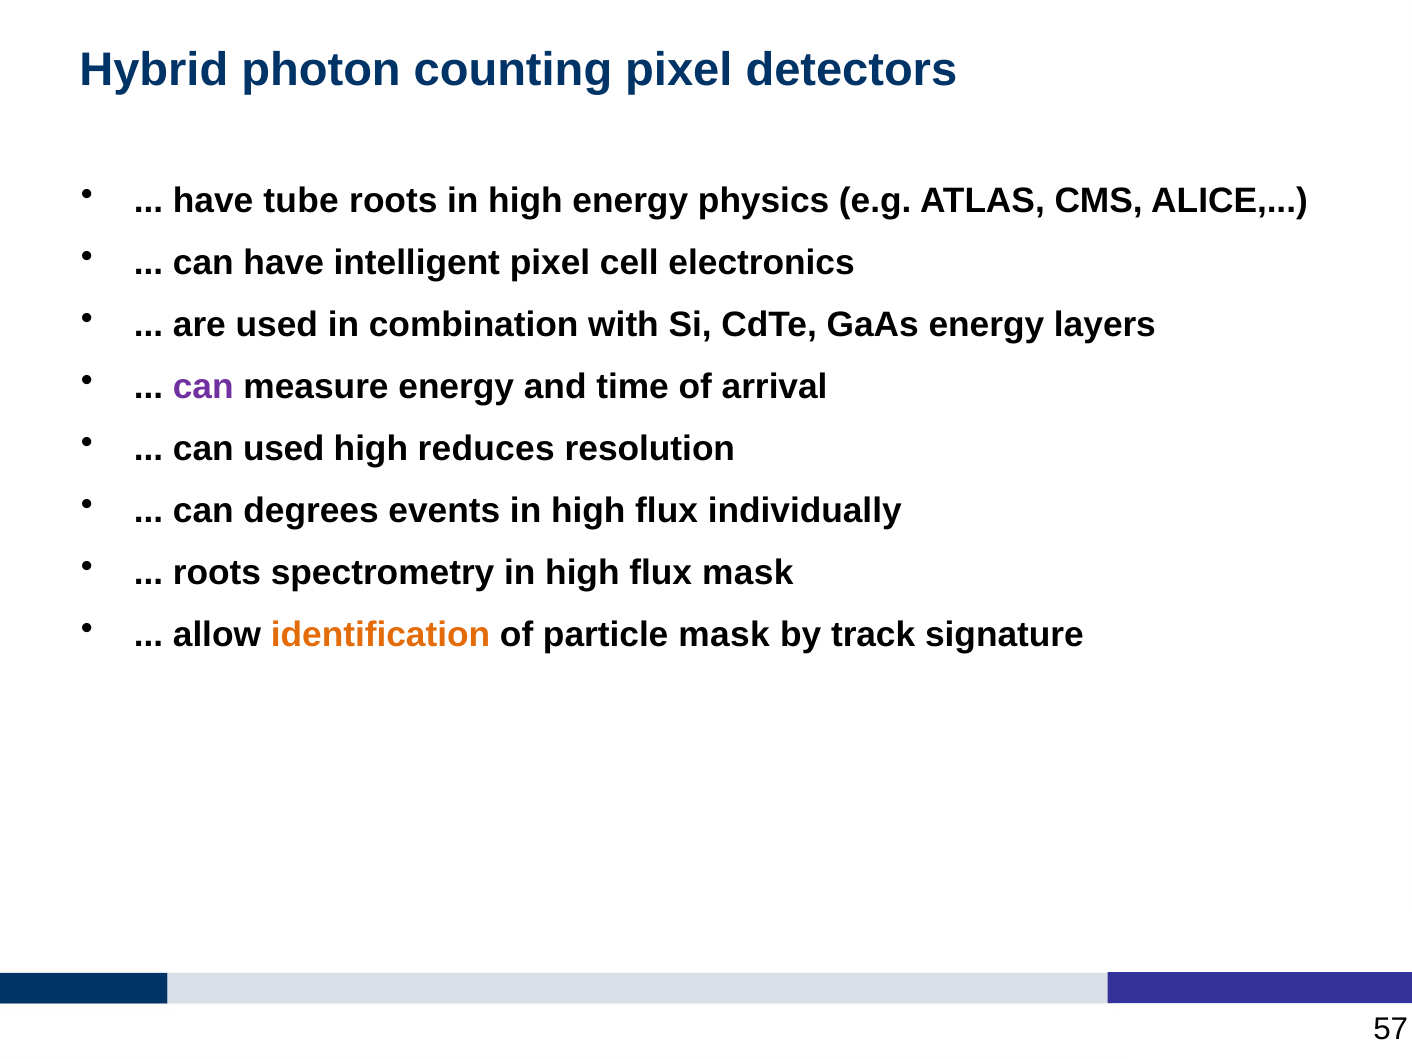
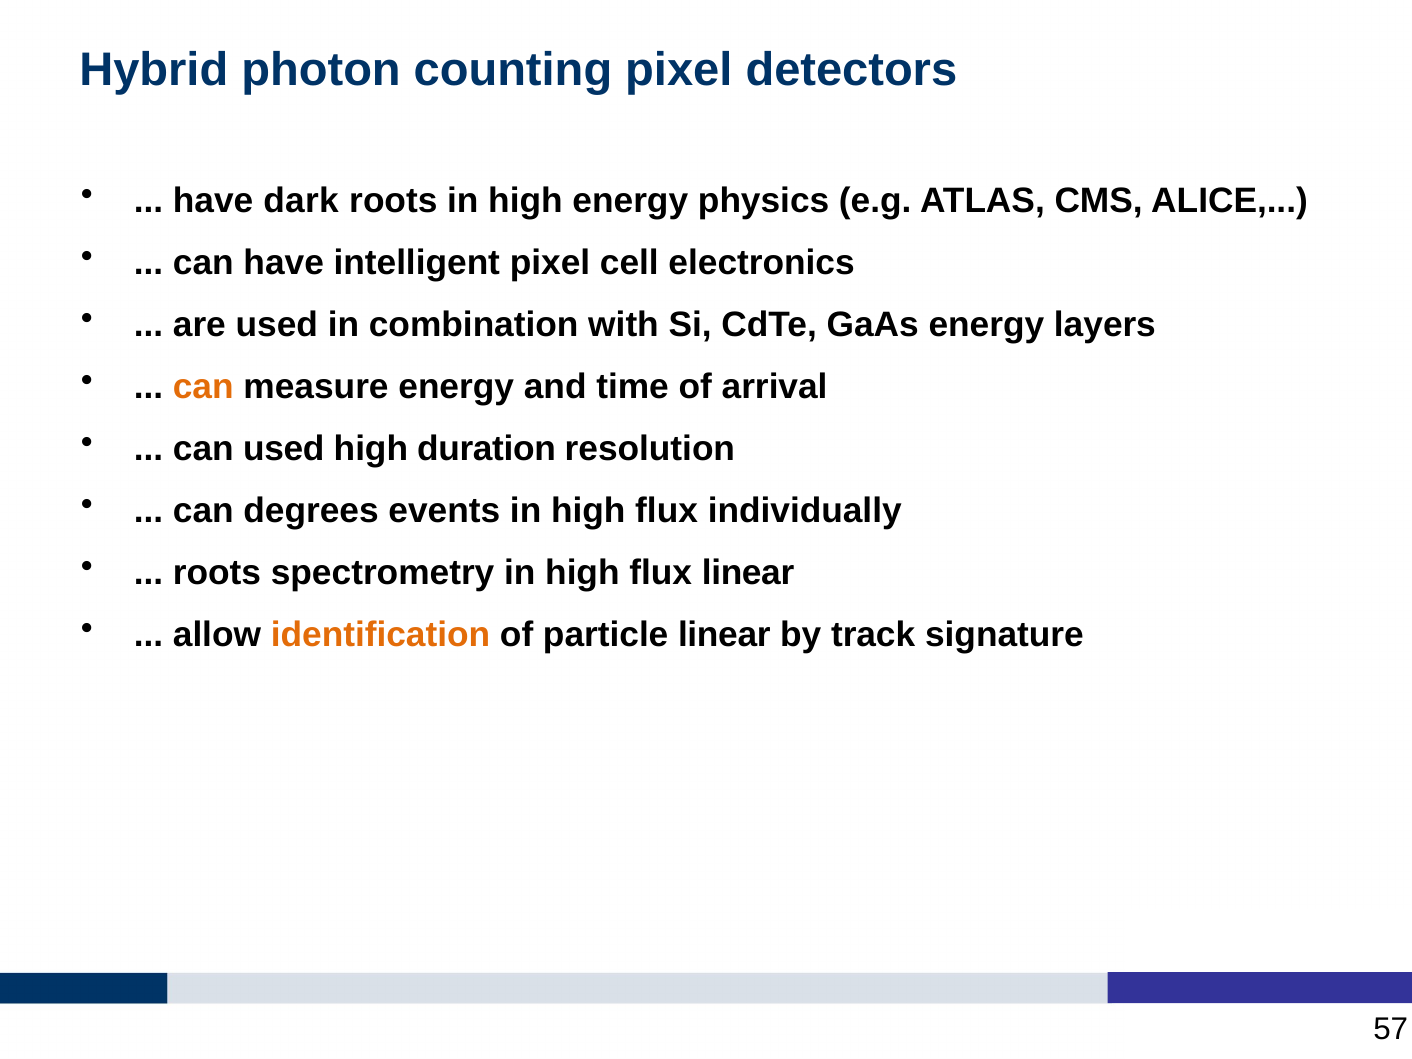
tube: tube -> dark (301, 201)
can colour: purple -> orange (203, 387)
reduces: reduces -> duration (487, 449)
flux mask: mask -> linear (748, 573)
particle mask: mask -> linear (724, 635)
